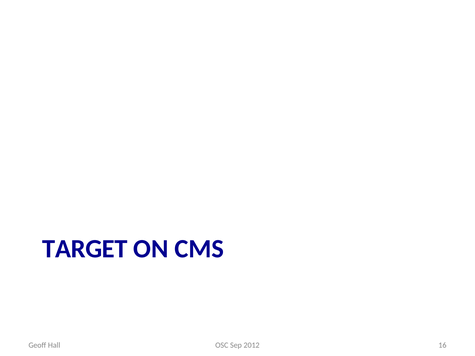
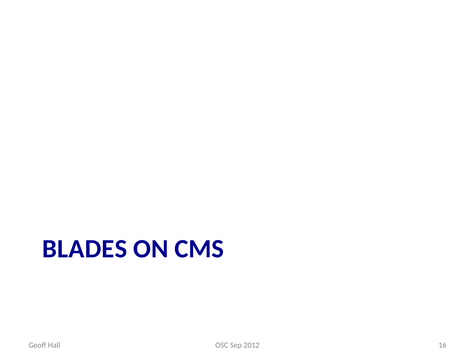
TARGET: TARGET -> BLADES (85, 249)
